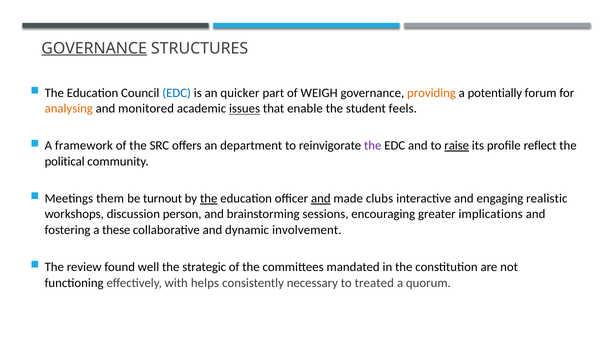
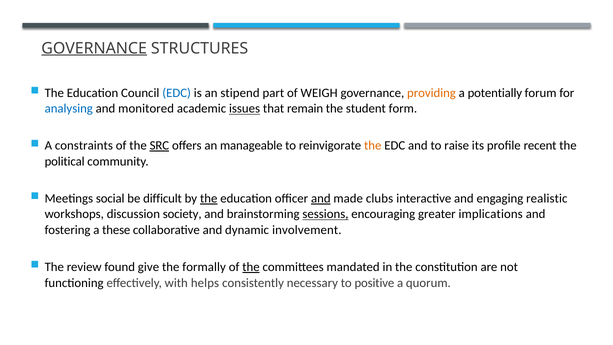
quicker: quicker -> stipend (240, 93)
analysing colour: orange -> blue (69, 109)
enable: enable -> remain (305, 109)
feels: feels -> form (403, 109)
framework: framework -> constraints (84, 146)
SRC underline: none -> present (159, 146)
department: department -> manageable (251, 146)
the colour: purple -> orange (373, 146)
raise underline: present -> none (457, 146)
reflect: reflect -> recent (540, 146)
them: them -> social (110, 198)
turnout: turnout -> difficult (163, 198)
person: person -> society (182, 214)
sessions underline: none -> present (325, 214)
well: well -> give (148, 267)
strategic: strategic -> formally (204, 267)
the underline: none -> present (251, 267)
treated: treated -> positive (374, 283)
